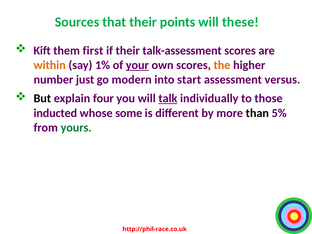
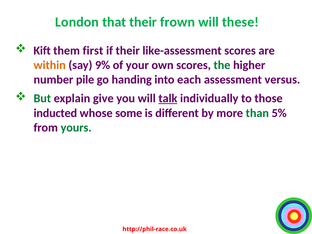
Sources: Sources -> London (77, 22)
points: points -> frown (178, 22)
talk-assessment: talk-assessment -> like-assessment (182, 51)
1%: 1% -> 9% (103, 65)
your underline: present -> none (137, 65)
the colour: orange -> green (222, 65)
just: just -> pile (85, 80)
modern: modern -> handing (132, 80)
start: start -> each (189, 80)
But colour: black -> green (42, 98)
four: four -> give (103, 98)
than colour: black -> green (257, 113)
